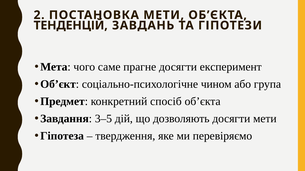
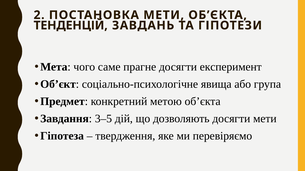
чином: чином -> явища (216, 84)
спосіб: спосіб -> метою (166, 102)
